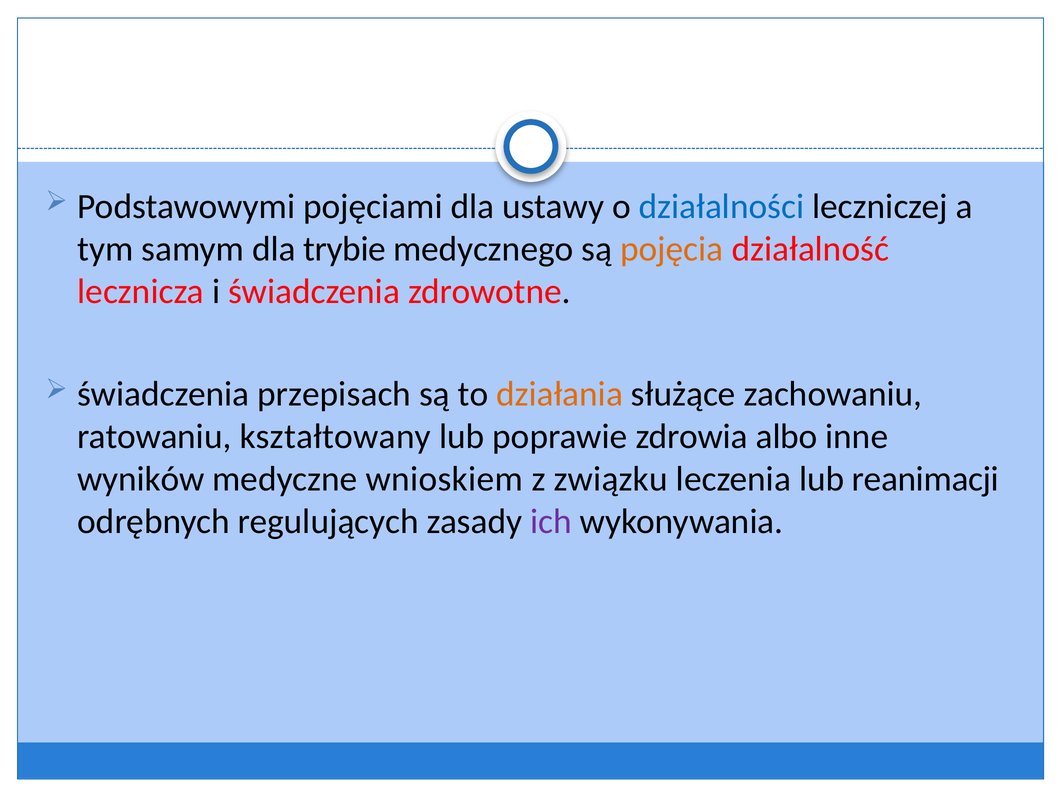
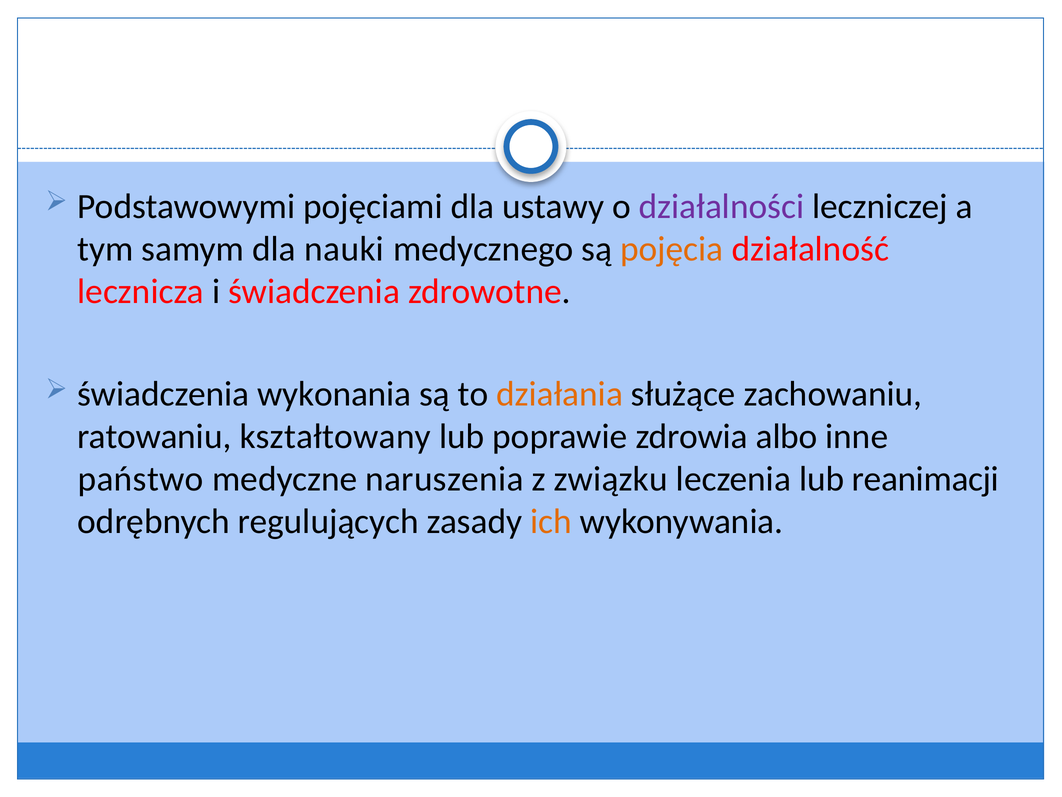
działalności colour: blue -> purple (721, 206)
trybie: trybie -> nauki (344, 249)
przepisach: przepisach -> wykonania (334, 394)
wyników: wyników -> państwo (141, 479)
wnioskiem: wnioskiem -> naruszenia (444, 479)
ich colour: purple -> orange (551, 521)
